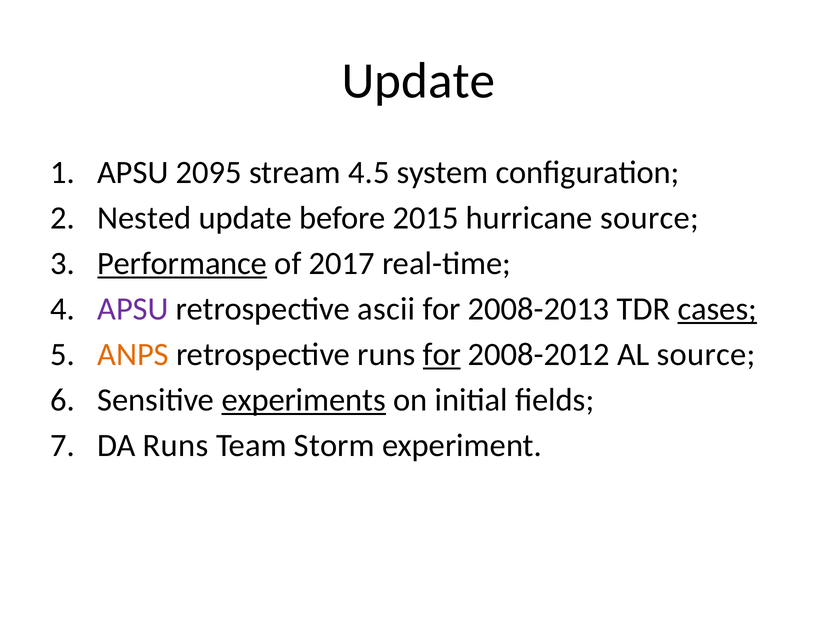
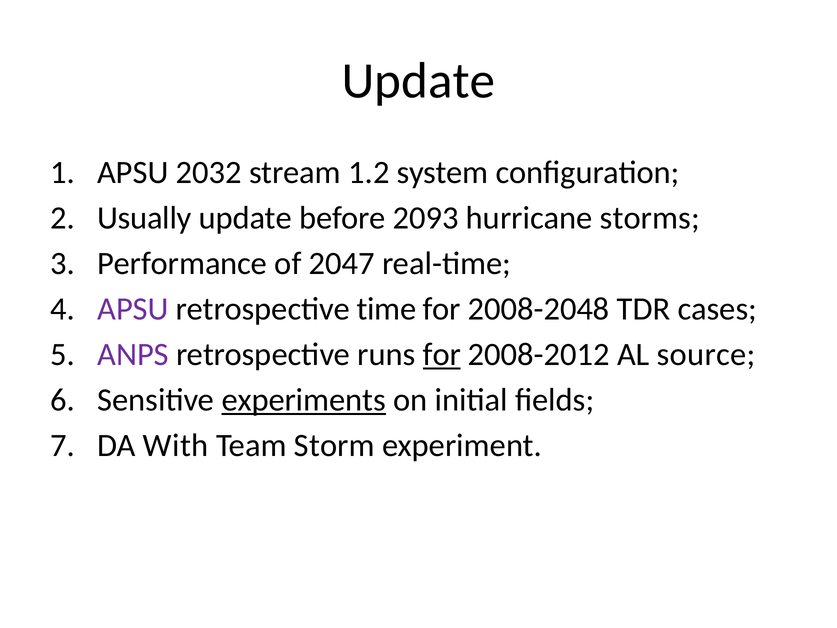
2095: 2095 -> 2032 (209, 172)
4.5: 4.5 -> 1.2 (369, 172)
Nested: Nested -> Usually (144, 218)
2015: 2015 -> 2093 (426, 218)
hurricane source: source -> storms (650, 218)
Performance underline: present -> none (182, 263)
2017: 2017 -> 2047 (342, 263)
ascii: ascii -> time (387, 309)
2008-2013: 2008-2013 -> 2008-2048 (539, 309)
cases underline: present -> none (717, 309)
ANPS colour: orange -> purple (133, 354)
DA Runs: Runs -> With (176, 445)
